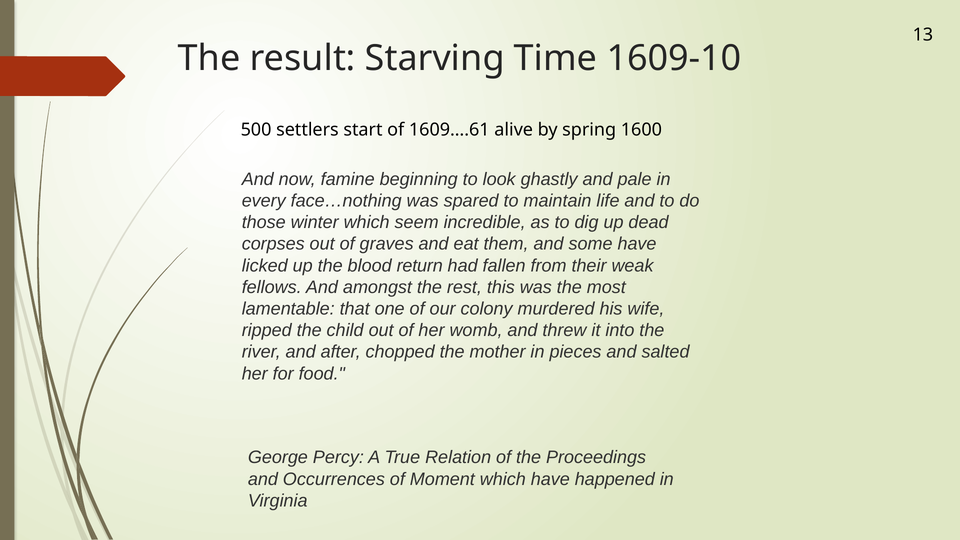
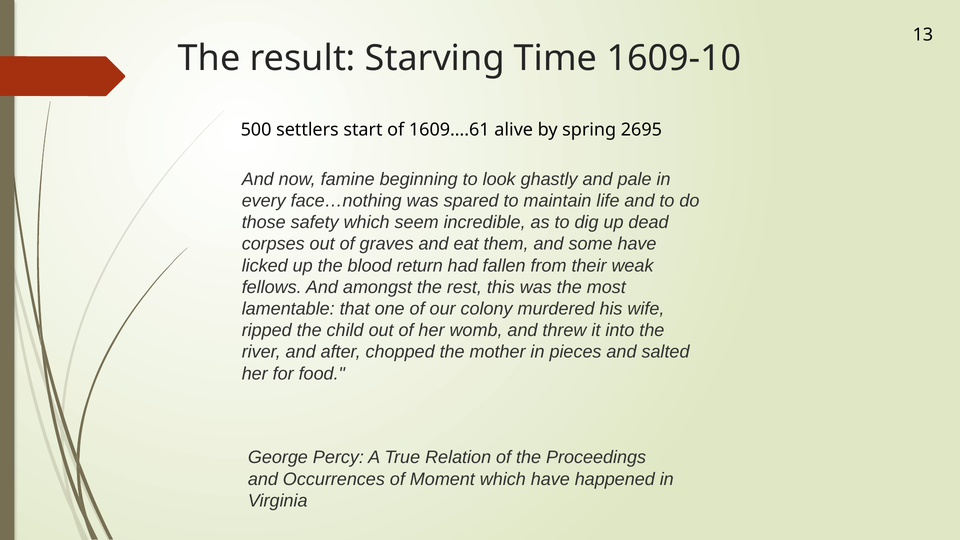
1600: 1600 -> 2695 (641, 130)
winter: winter -> safety (315, 222)
